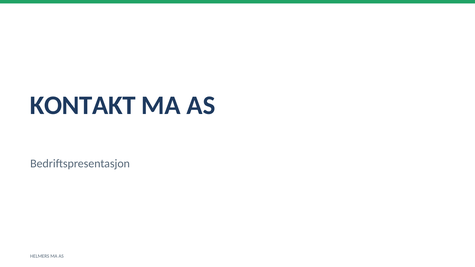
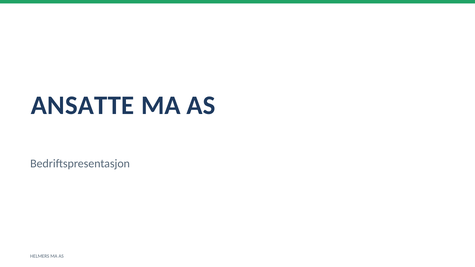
KONTAKT: KONTAKT -> ANSATTE (83, 105)
